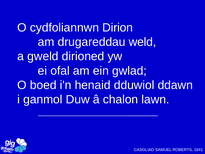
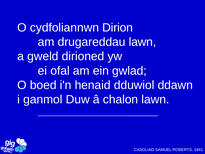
drugareddau weld: weld -> lawn (142, 42)
